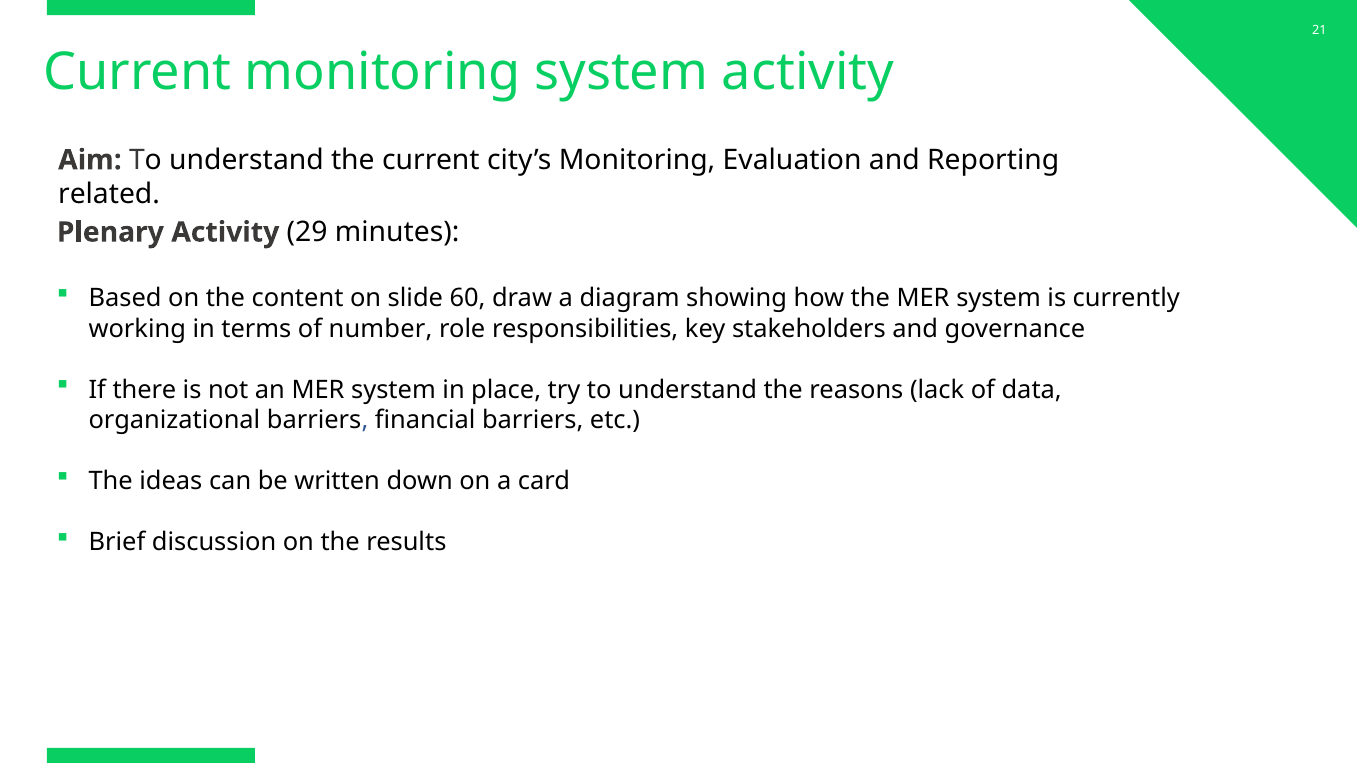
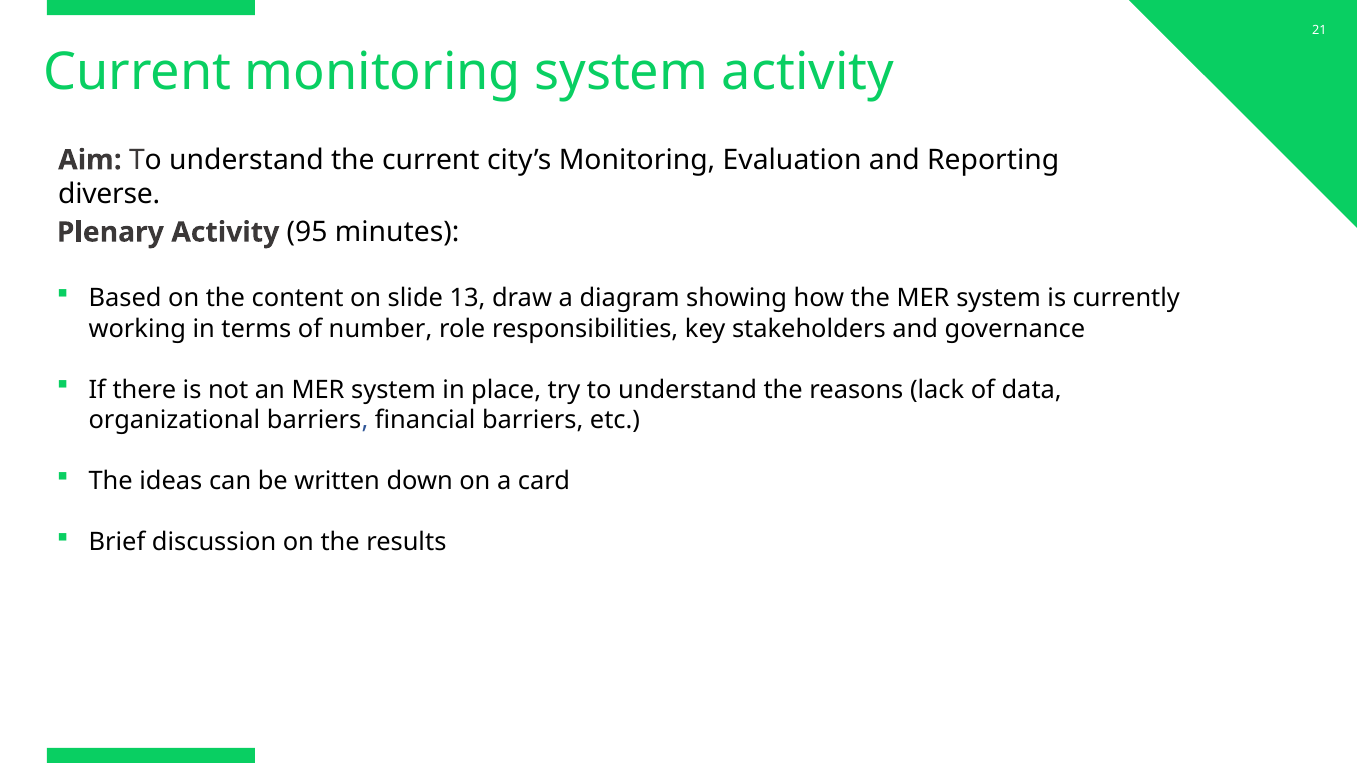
related: related -> diverse (109, 194)
29: 29 -> 95 (307, 232)
60: 60 -> 13 (468, 298)
